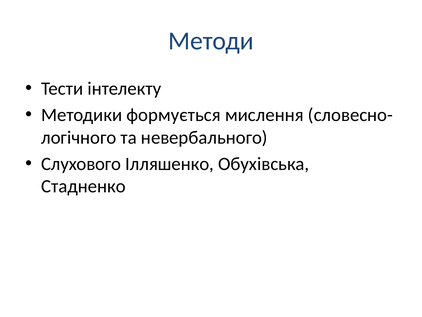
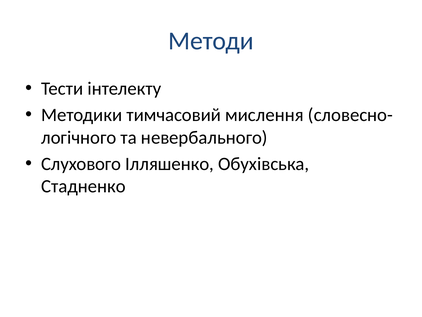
формується: формується -> тимчасовий (174, 115)
